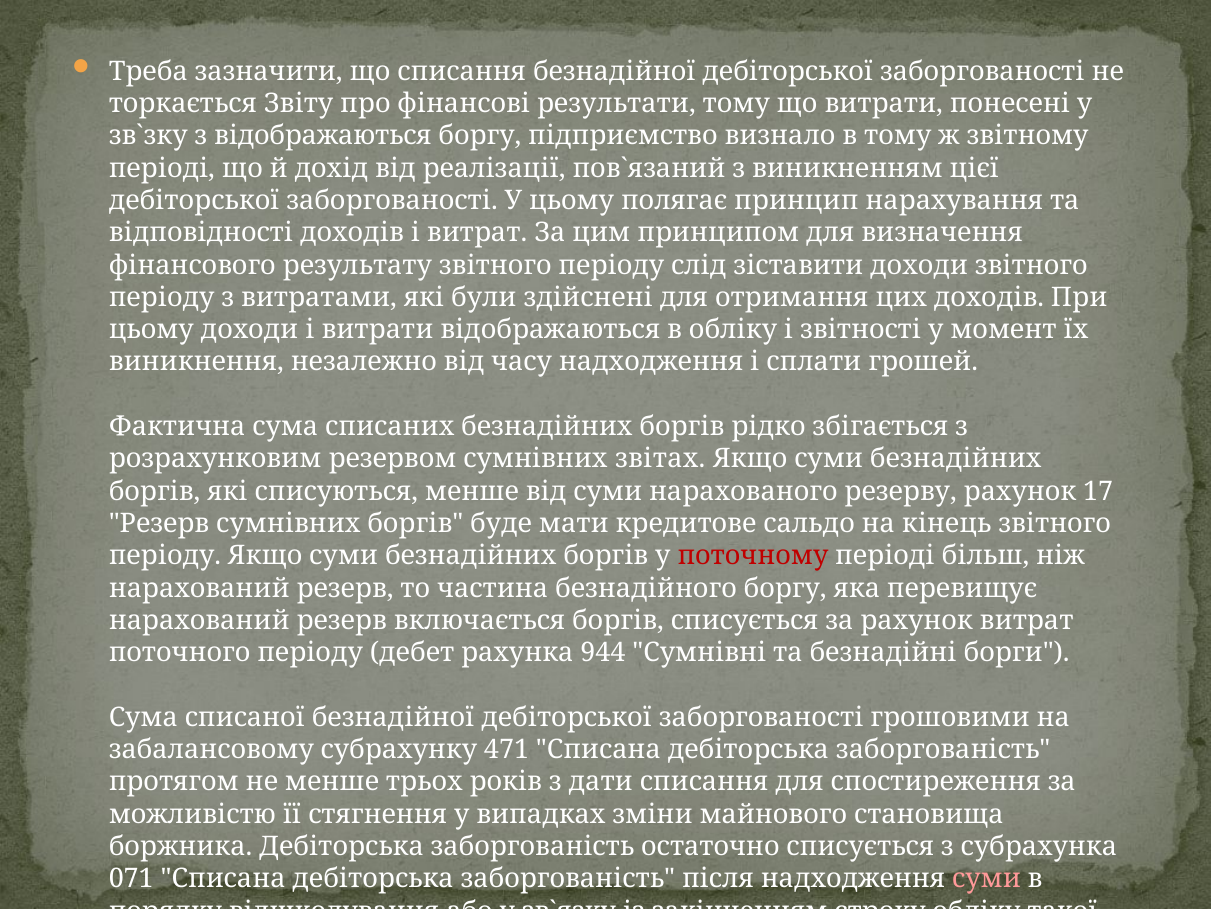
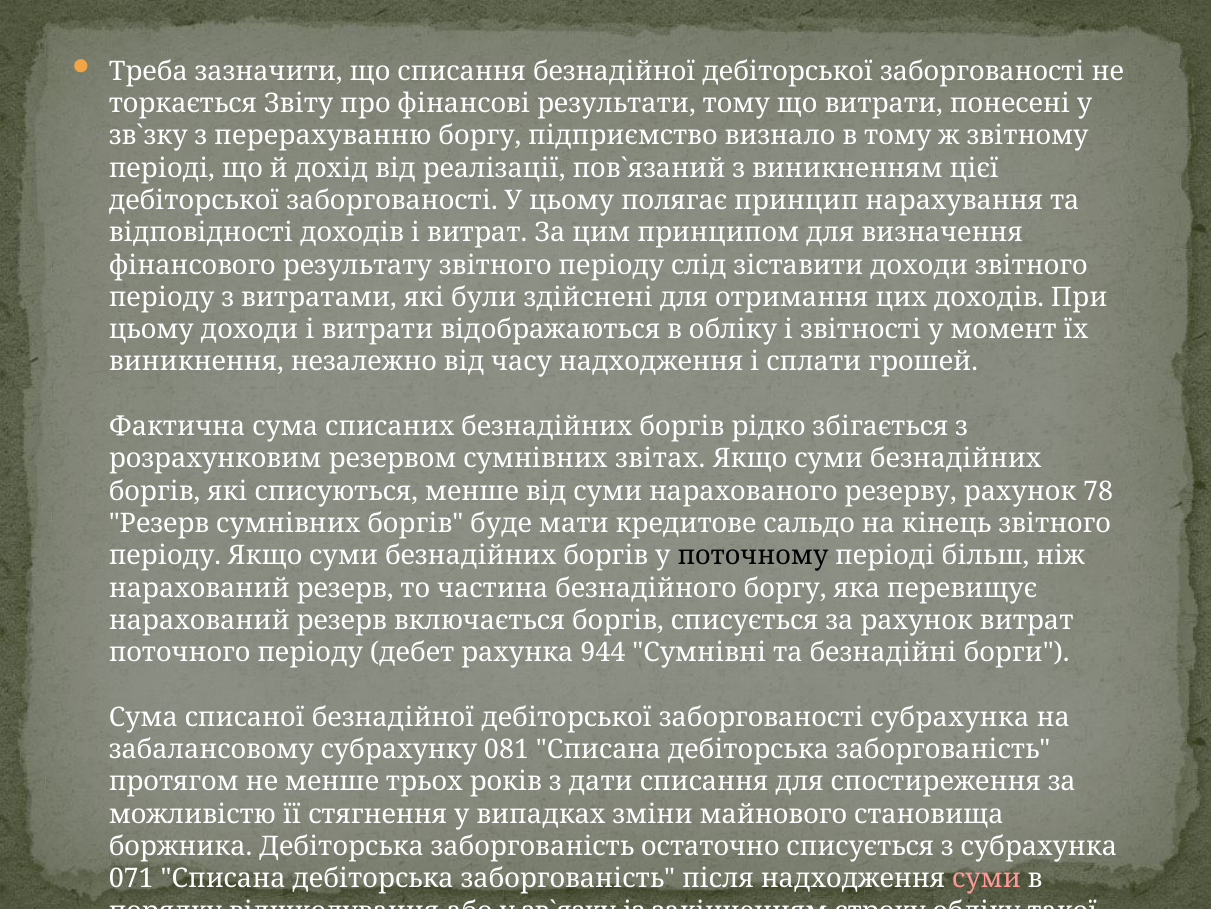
з відображаються: відображаються -> перерахуванню (323, 136)
17: 17 -> 78 (1098, 491)
поточному colour: red -> black (753, 555)
заборгованості грошовими: грошовими -> субрахунка (950, 717)
471: 471 -> 081 (507, 749)
